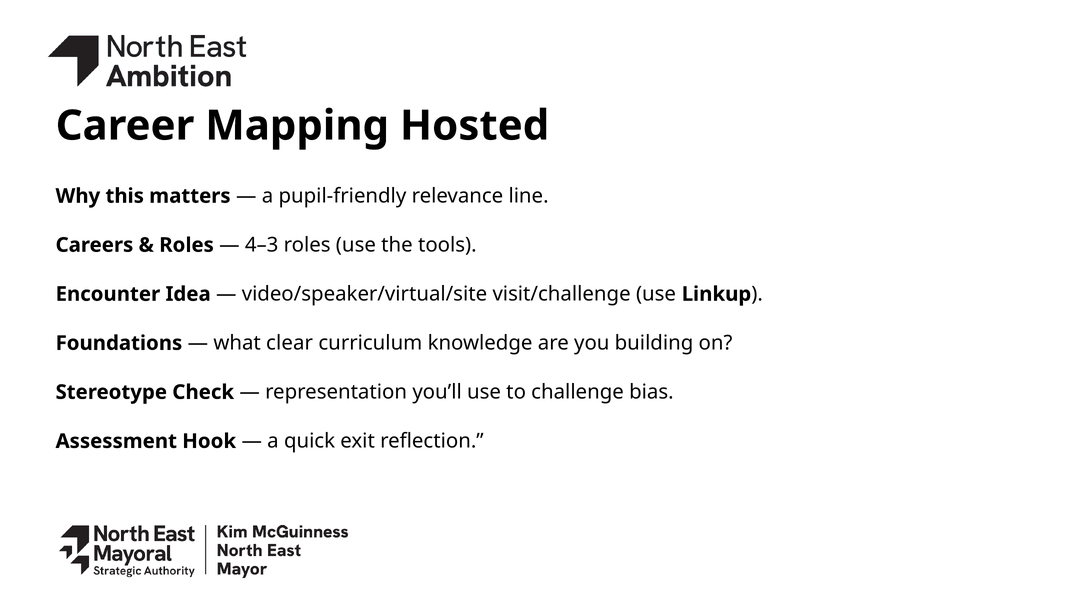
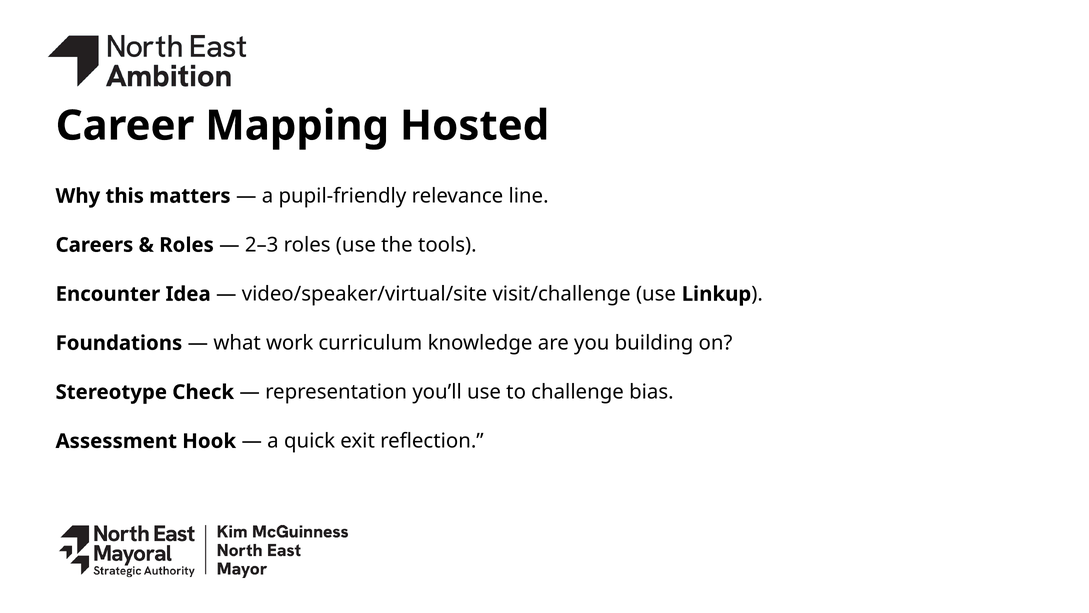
4–3: 4–3 -> 2–3 (262, 245)
clear: clear -> work (290, 343)
